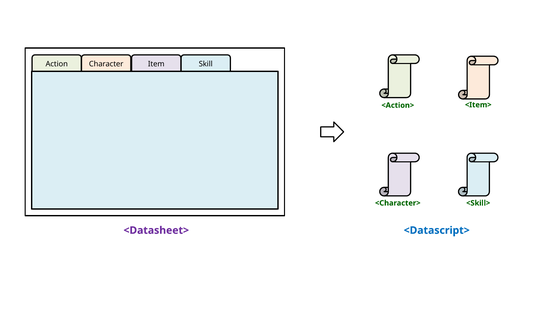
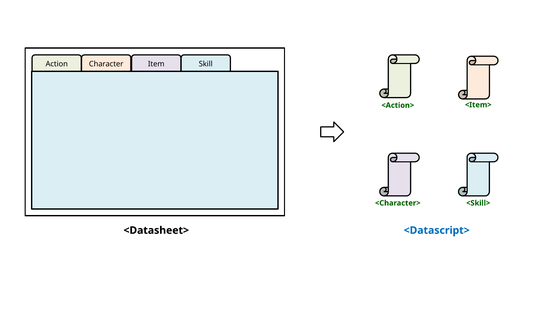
<Datasheet> colour: purple -> black (156, 230)
